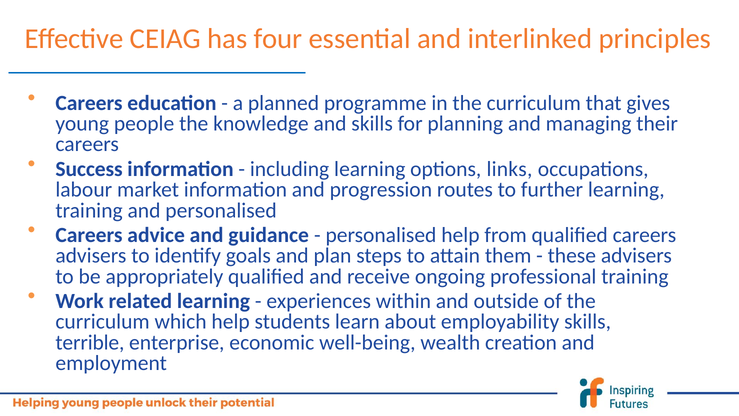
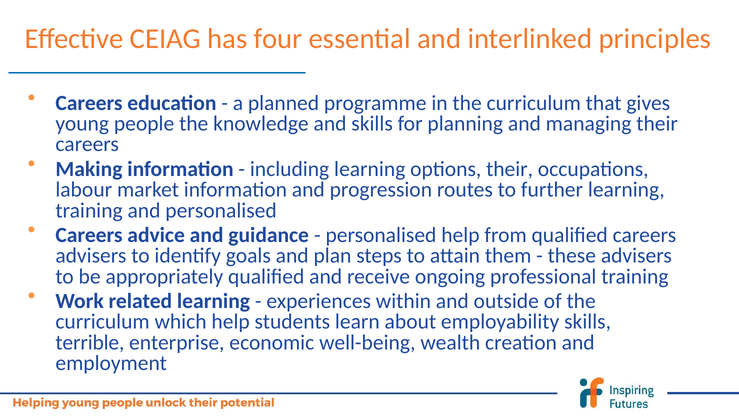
Success: Success -> Making (89, 169)
options links: links -> their (510, 169)
